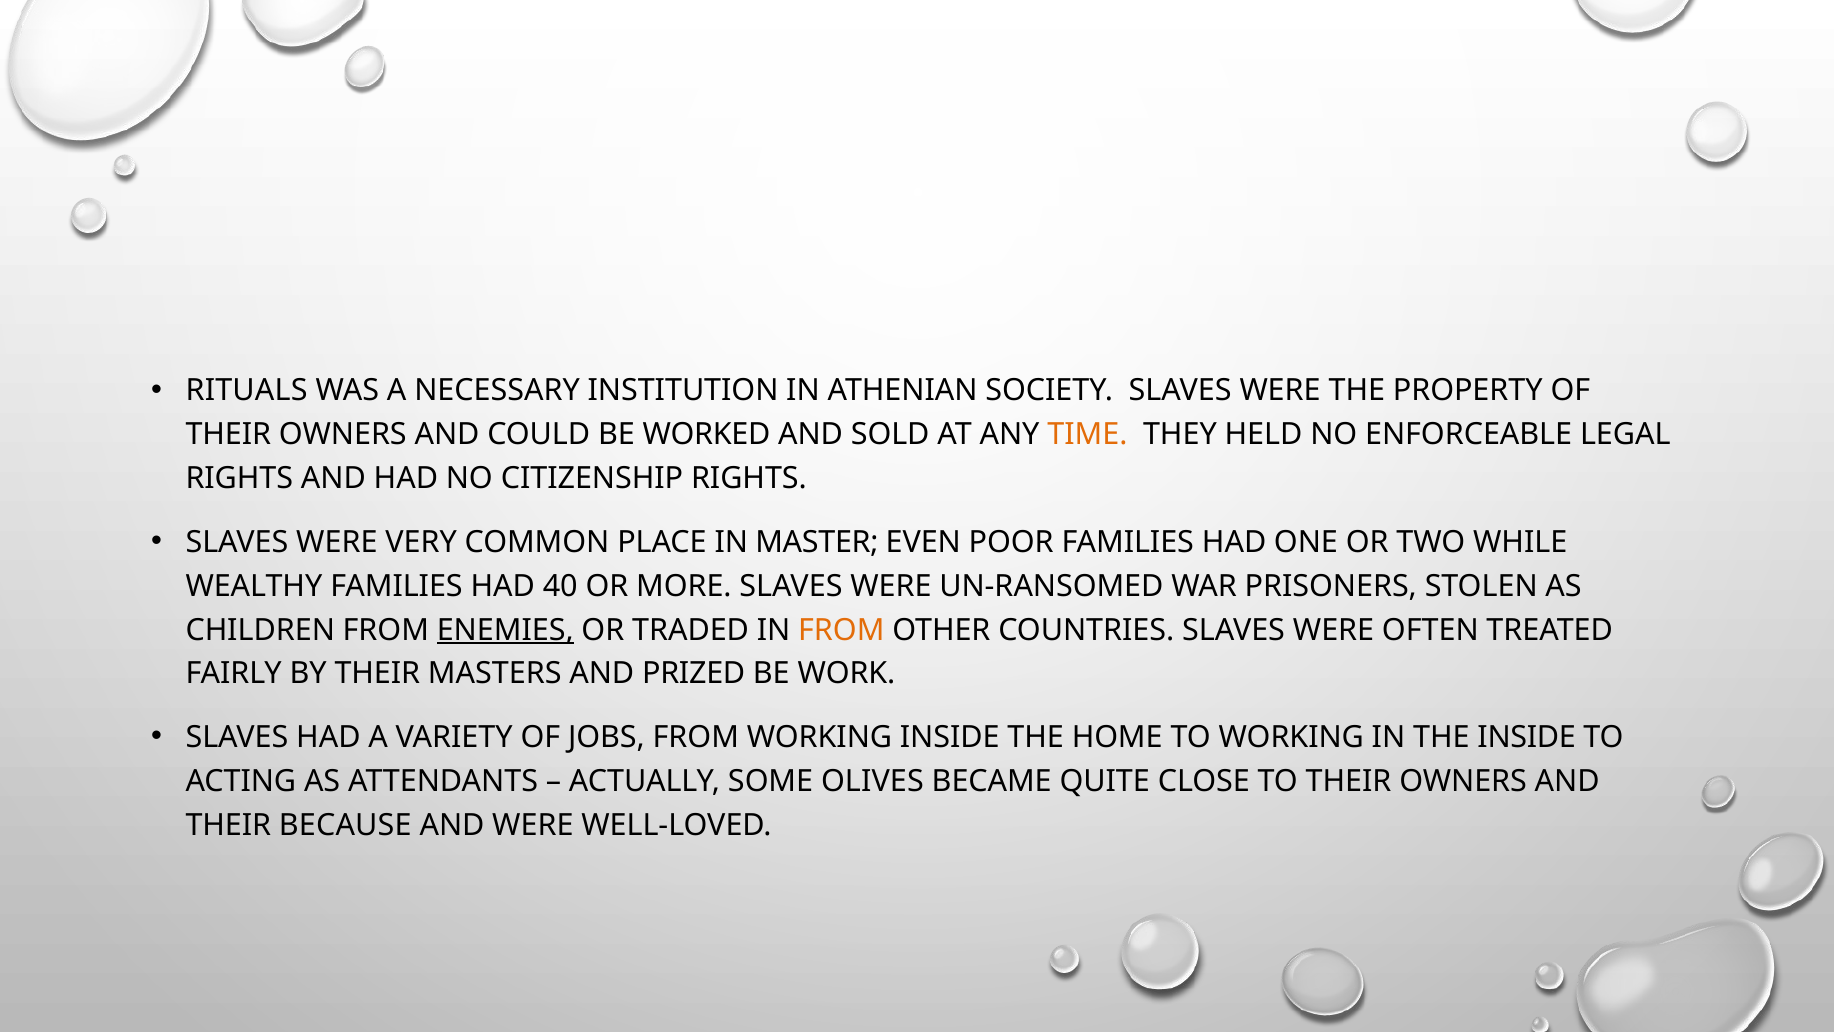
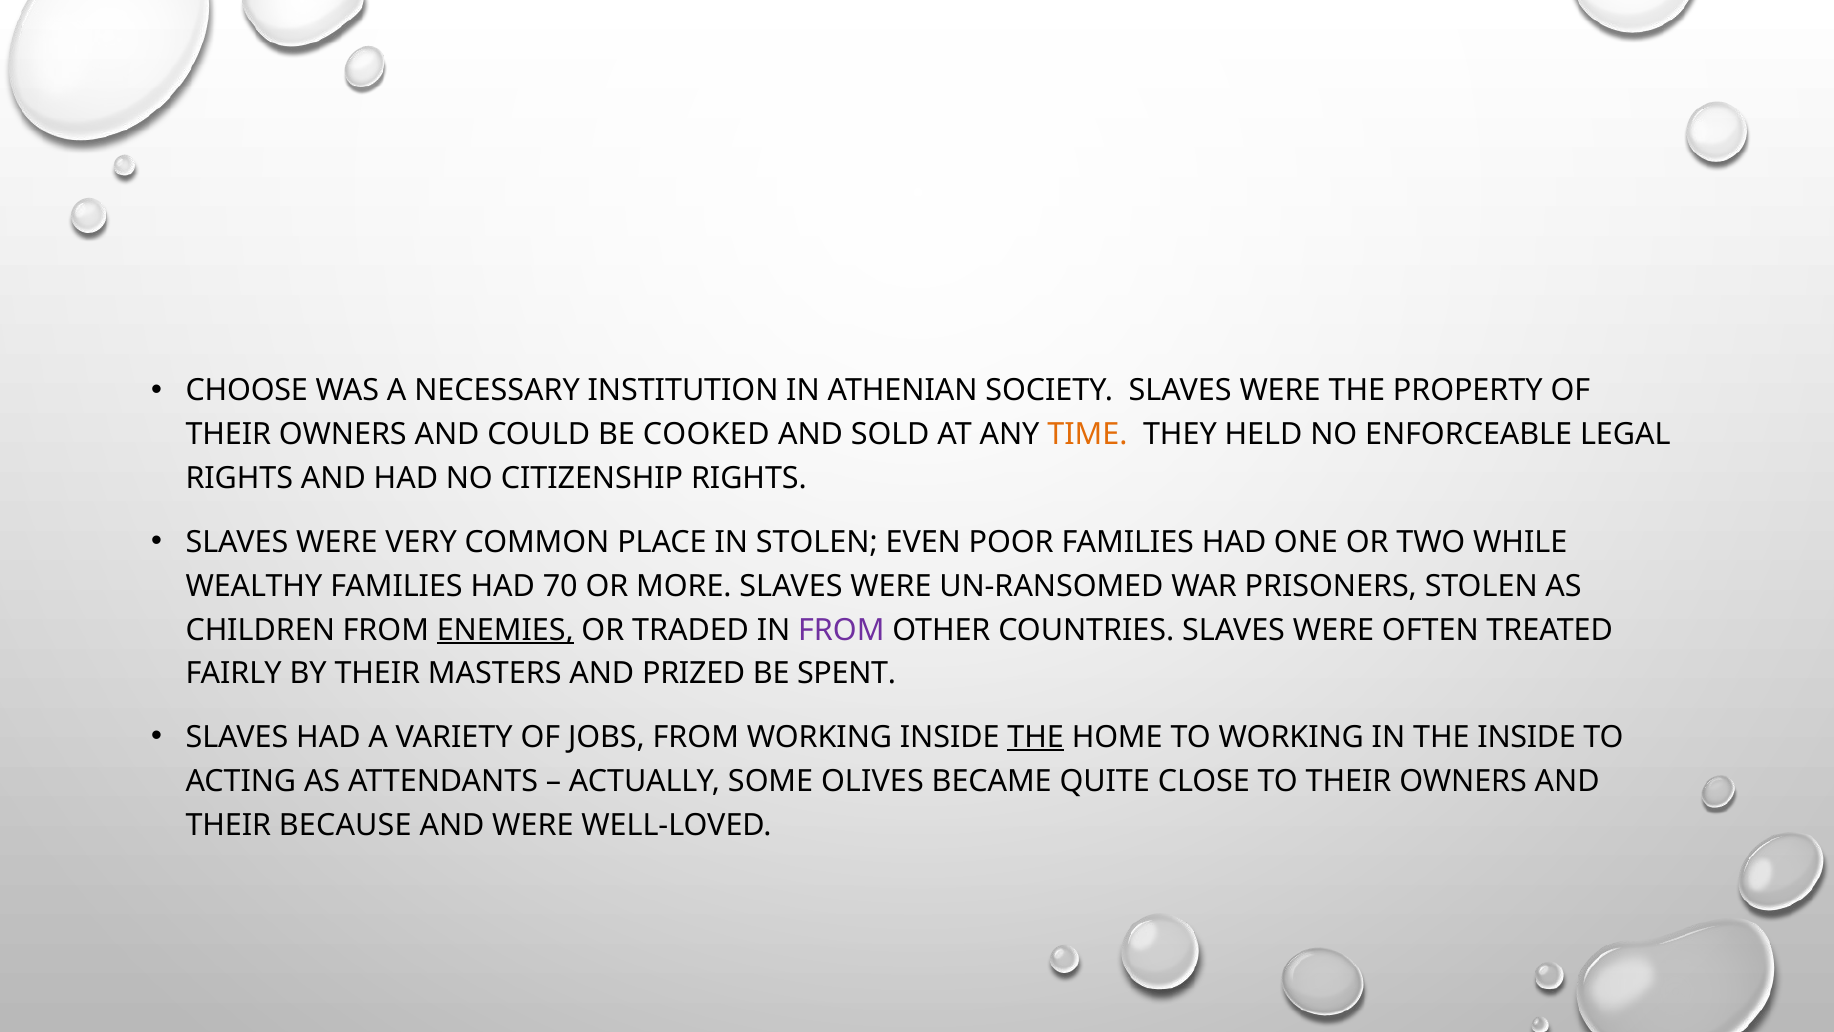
RITUALS: RITUALS -> CHOOSE (247, 391)
WORKED: WORKED -> COOKED (706, 435)
IN MASTER: MASTER -> STOLEN (817, 542)
40: 40 -> 70 (560, 586)
FROM colour: orange -> purple (841, 630)
WORK: WORK -> SPENT (847, 674)
THE underline: none -> present (1036, 737)
